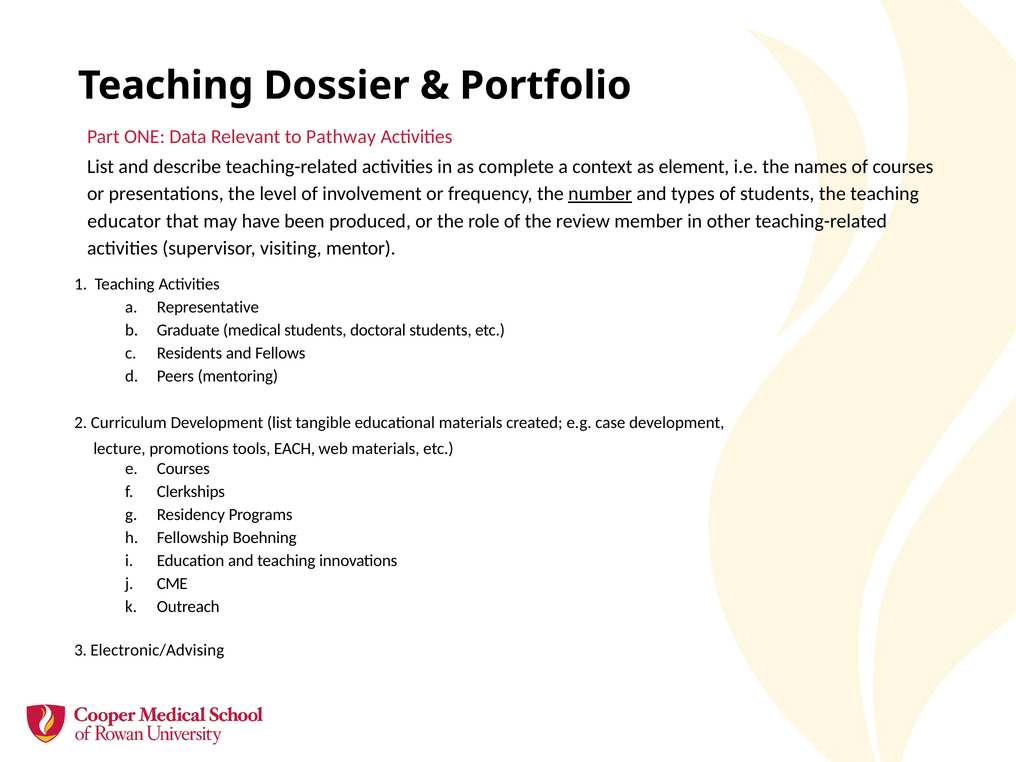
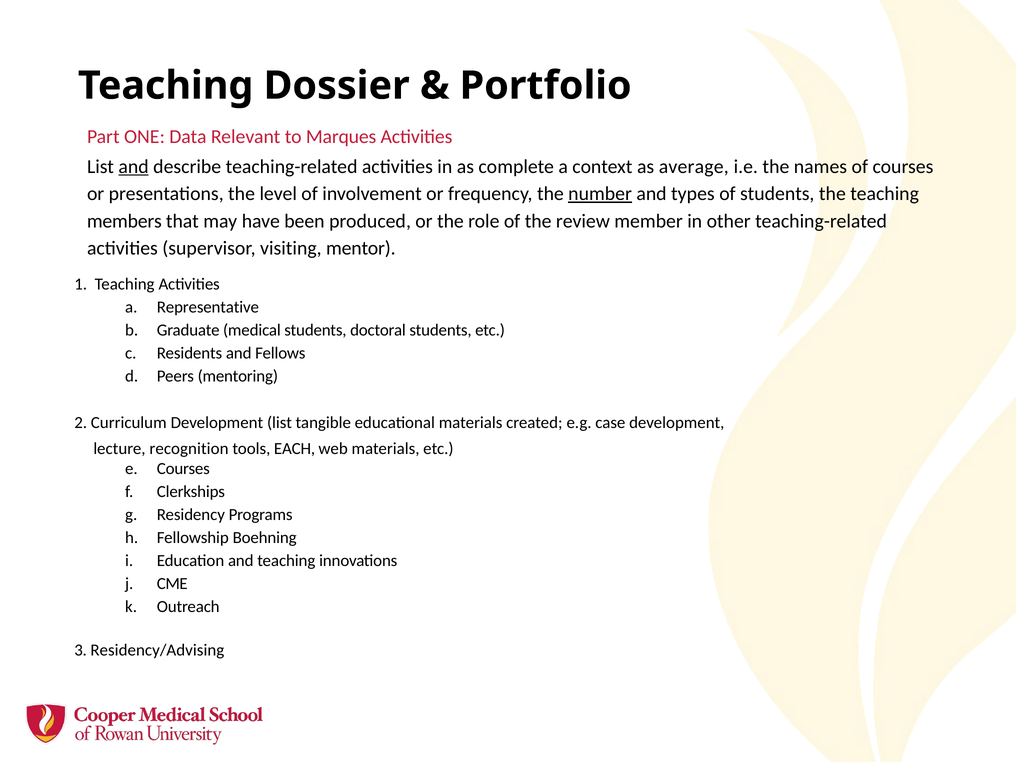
Pathway: Pathway -> Marques (341, 137)
and underline: none -> present (134, 167)
element: element -> average (694, 167)
educator: educator -> members (124, 221)
promotions: promotions -> recognition (189, 448)
Electronic/Advising: Electronic/Advising -> Residency/Advising (157, 650)
